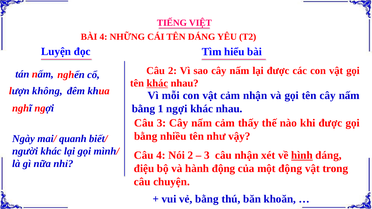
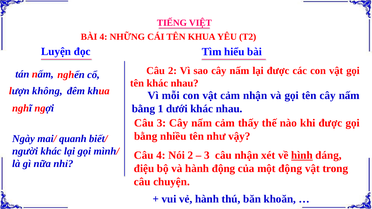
TÊN DÁNG: DÁNG -> KHUA (202, 37)
khác underline: present -> none (157, 83)
1 ngợi: ngợi -> dưới (177, 109)
vẻ bằng: bằng -> hành (207, 199)
